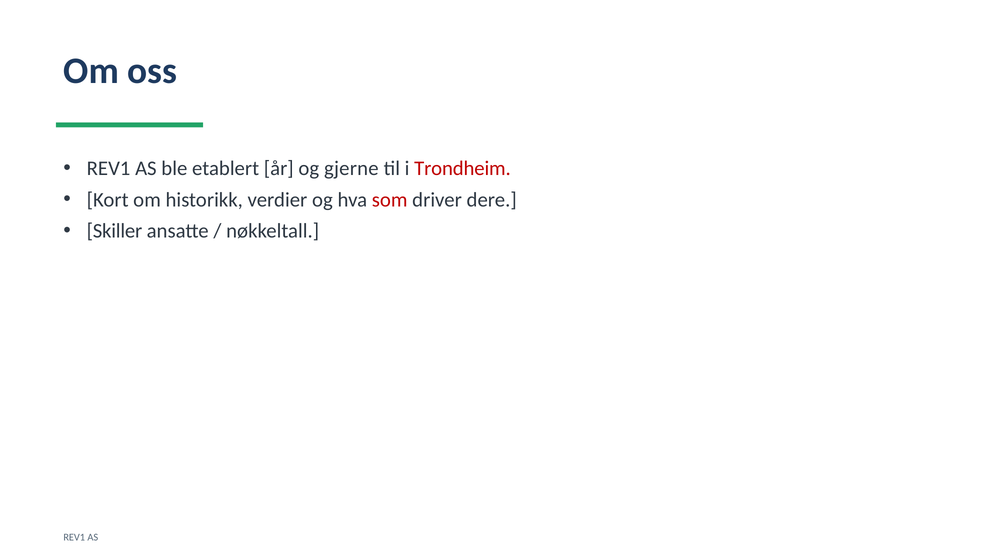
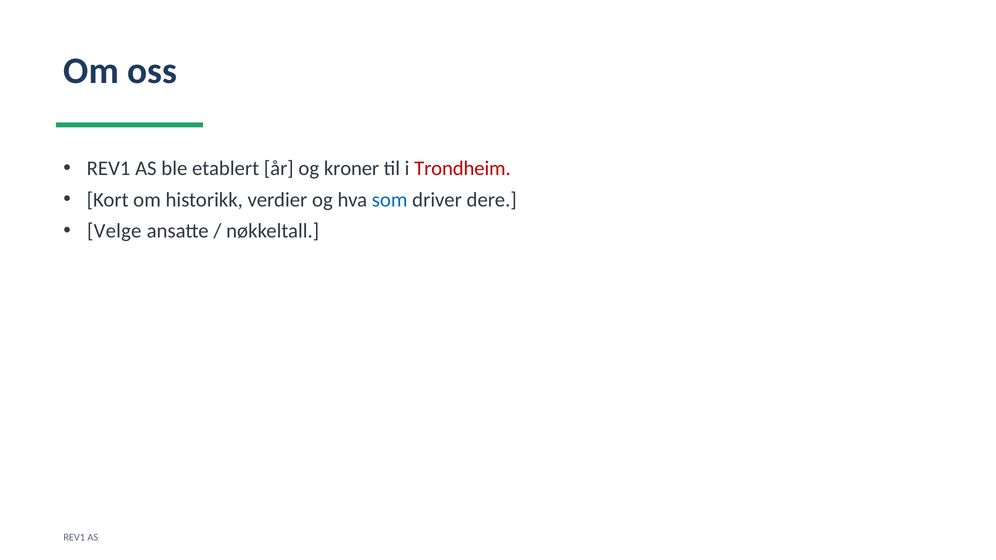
gjerne: gjerne -> kroner (352, 169)
som colour: red -> blue (390, 200)
Skiller: Skiller -> Velge (114, 231)
